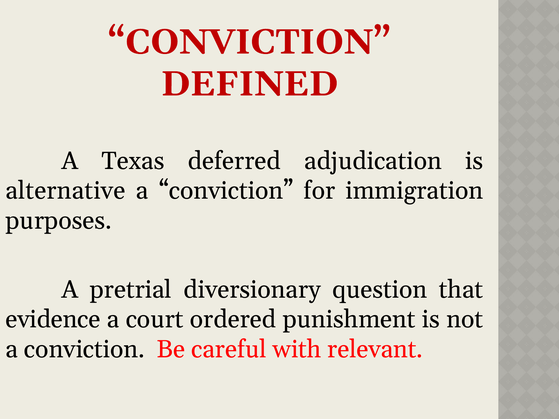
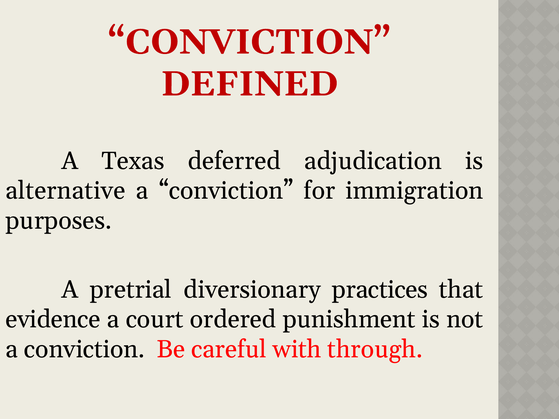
question: question -> practices (380, 290)
relevant: relevant -> through (375, 349)
